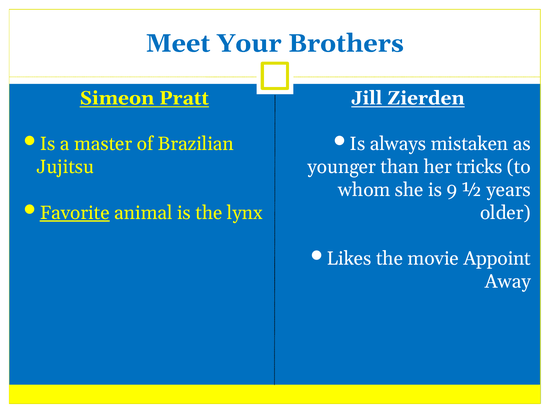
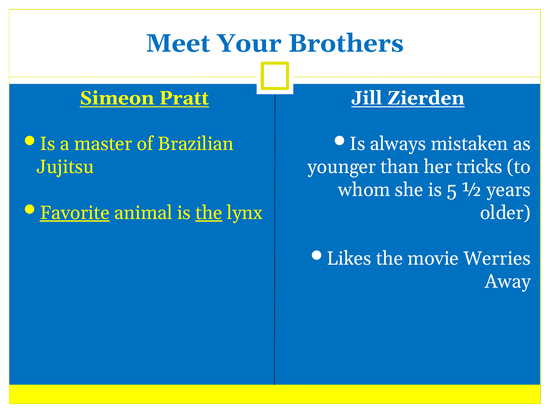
9: 9 -> 5 (452, 190)
the underline: none -> present (209, 213)
Appoint: Appoint -> Werries (497, 258)
